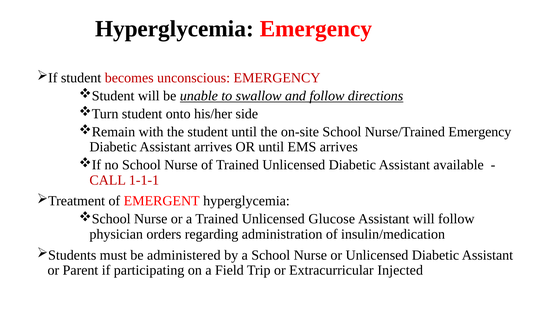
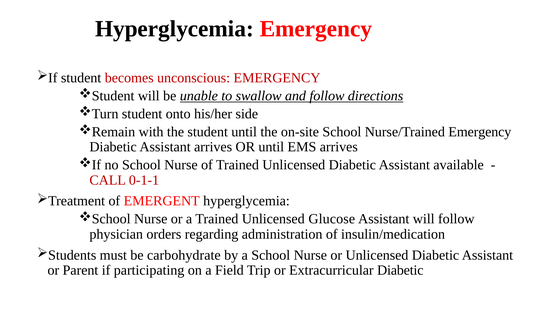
1-1-1: 1-1-1 -> 0-1-1 (144, 180)
administered: administered -> carbohydrate (184, 255)
Extracurricular Injected: Injected -> Diabetic (400, 270)
